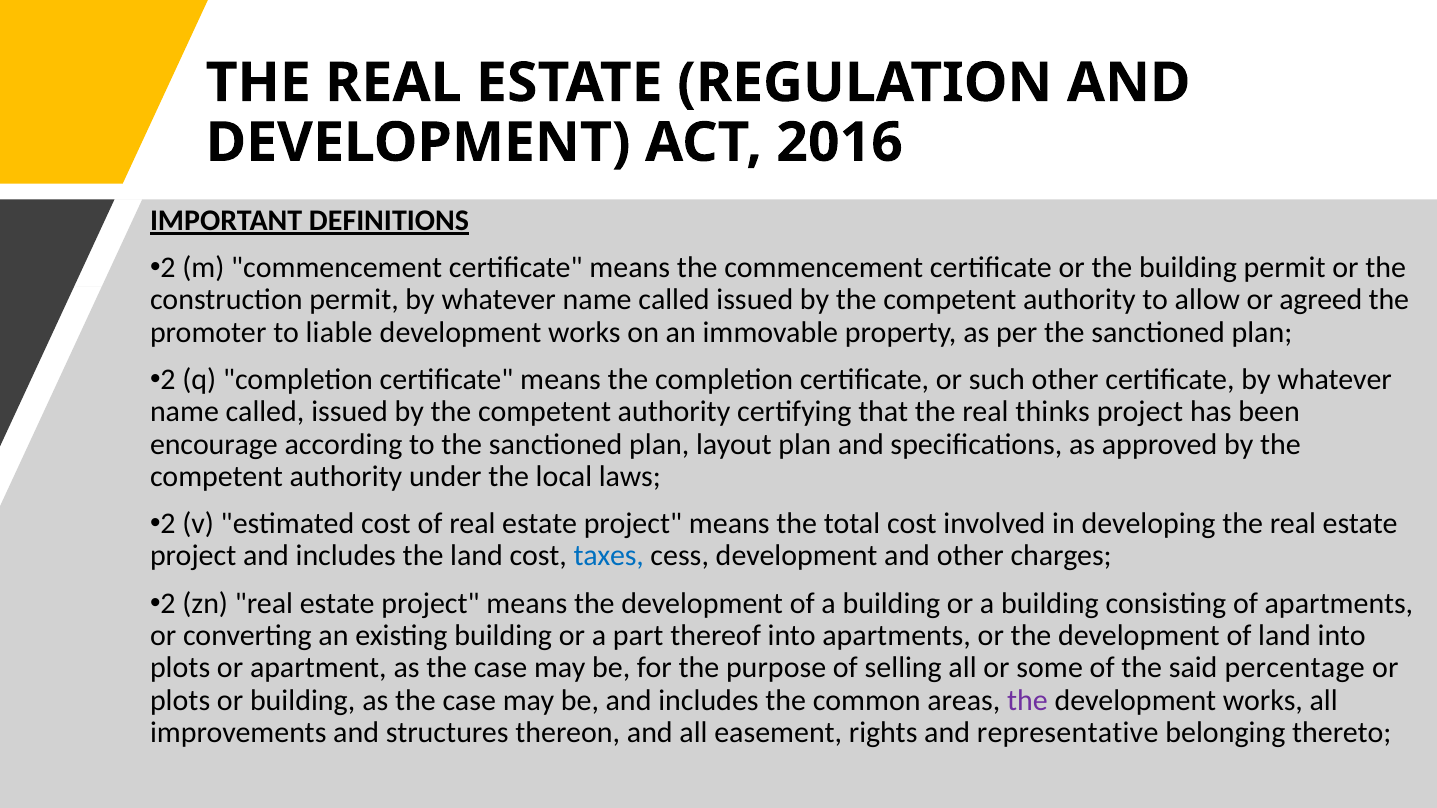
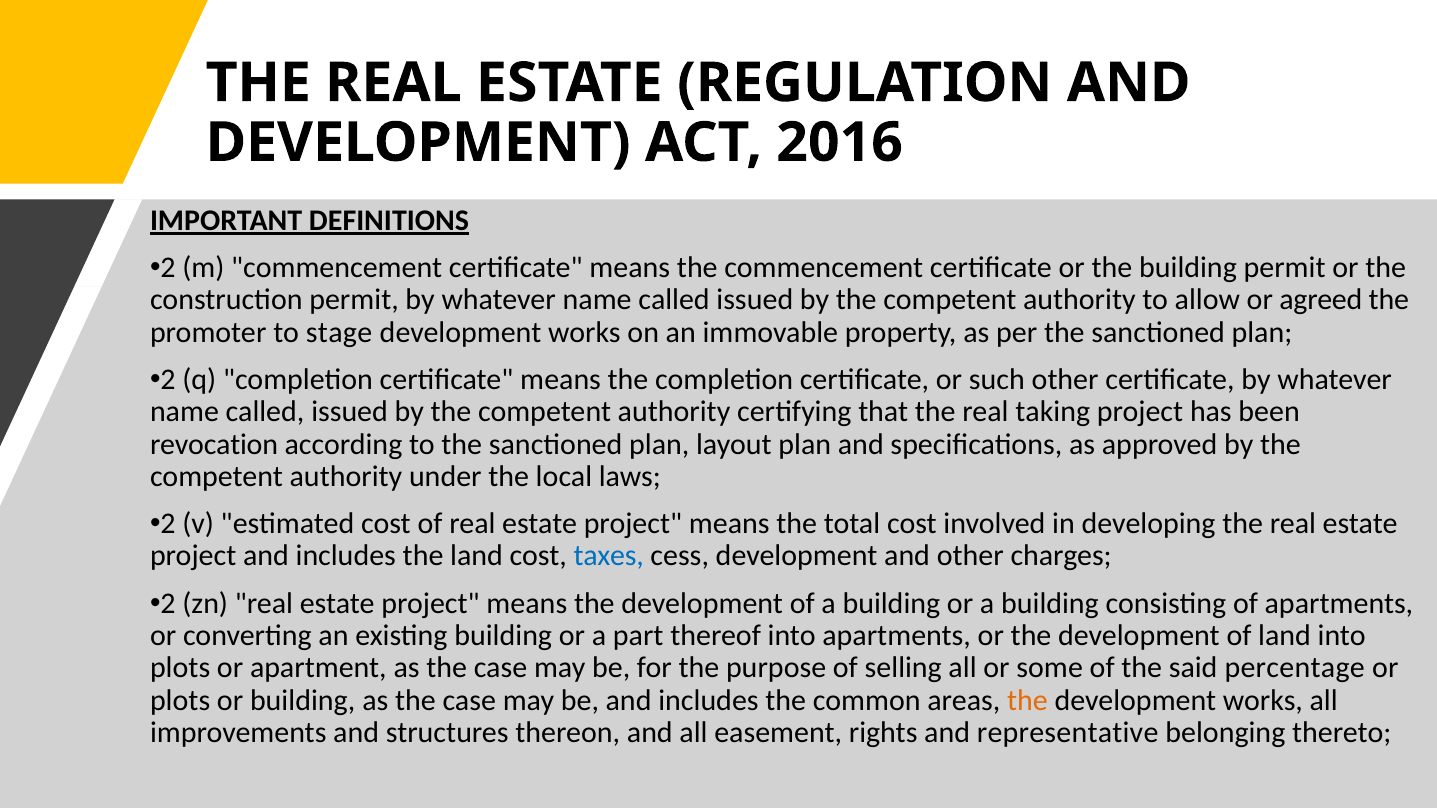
liable: liable -> stage (339, 332)
thinks: thinks -> taking (1053, 412)
encourage: encourage -> revocation (214, 444)
the colour: purple -> orange (1027, 701)
